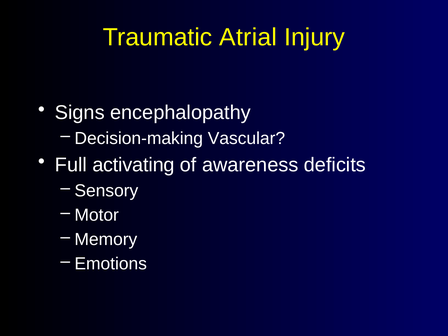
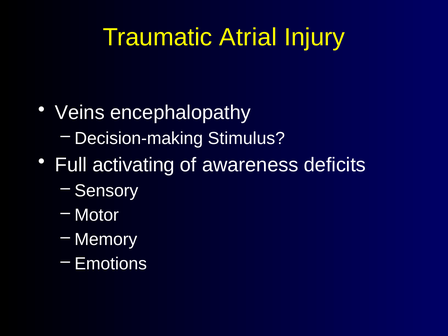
Signs: Signs -> Veins (80, 113)
Vascular: Vascular -> Stimulus (246, 138)
